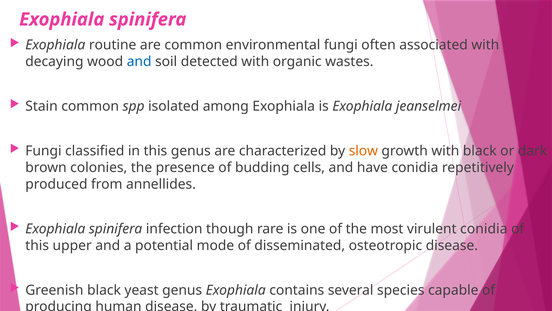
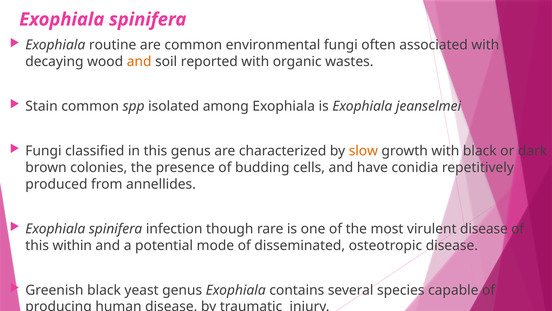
and colour: blue -> orange (139, 61)
detected: detected -> reported (209, 61)
virulent conidia: conidia -> disease (484, 228)
upper: upper -> within (72, 245)
